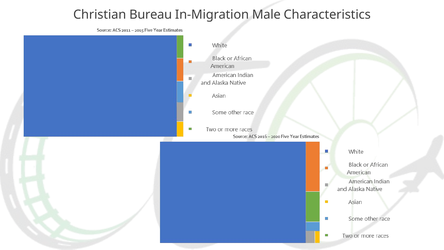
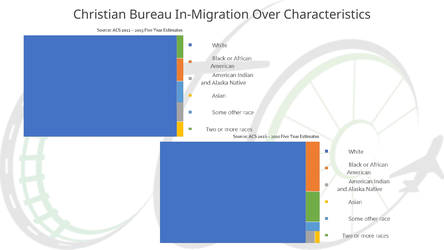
Male: Male -> Over (266, 15)
